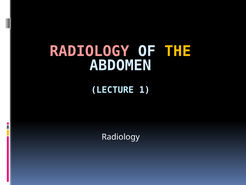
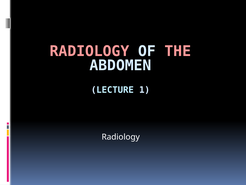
THE colour: yellow -> pink (178, 51)
